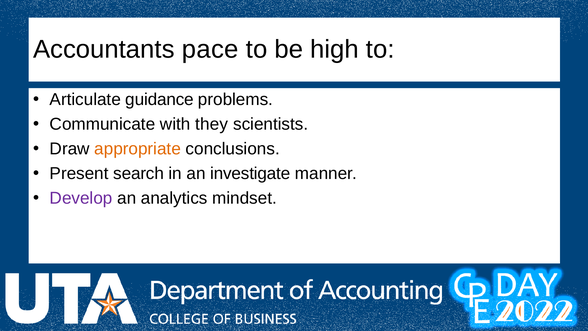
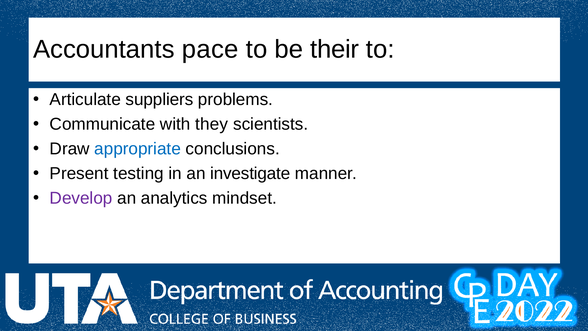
high: high -> their (335, 49)
guidance: guidance -> suppliers (160, 99)
appropriate colour: orange -> blue (138, 149)
search: search -> testing (139, 173)
